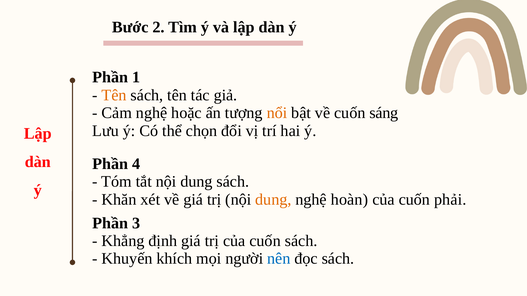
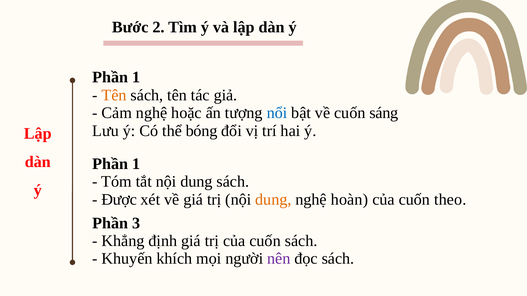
nổi colour: orange -> blue (277, 113)
chọn: chọn -> bóng (202, 131)
4: 4 -> 1 (136, 164)
Khăn: Khăn -> Được (119, 200)
phải: phải -> theo (450, 200)
nên colour: blue -> purple (279, 259)
